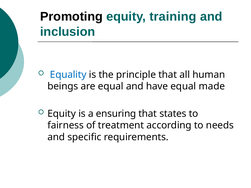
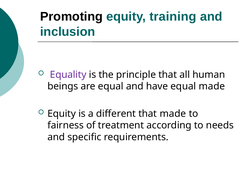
Equality colour: blue -> purple (68, 75)
ensuring: ensuring -> different (116, 114)
that states: states -> made (173, 114)
